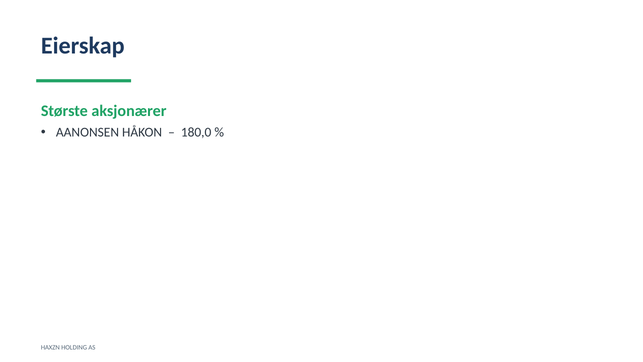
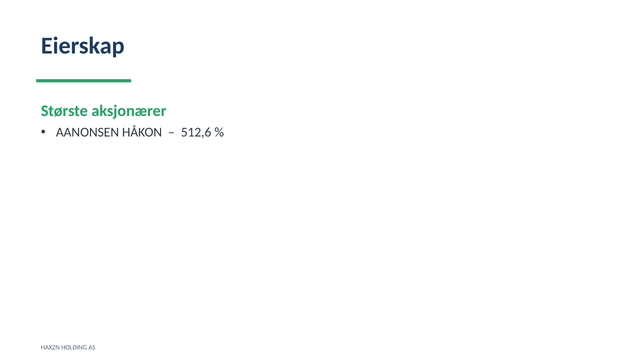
180,0: 180,0 -> 512,6 (196, 132)
